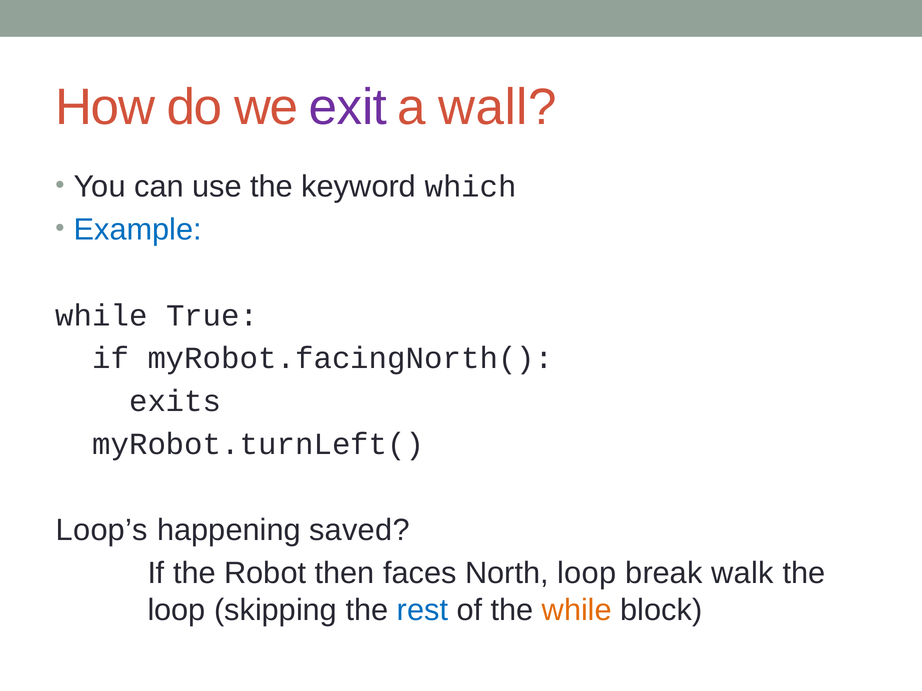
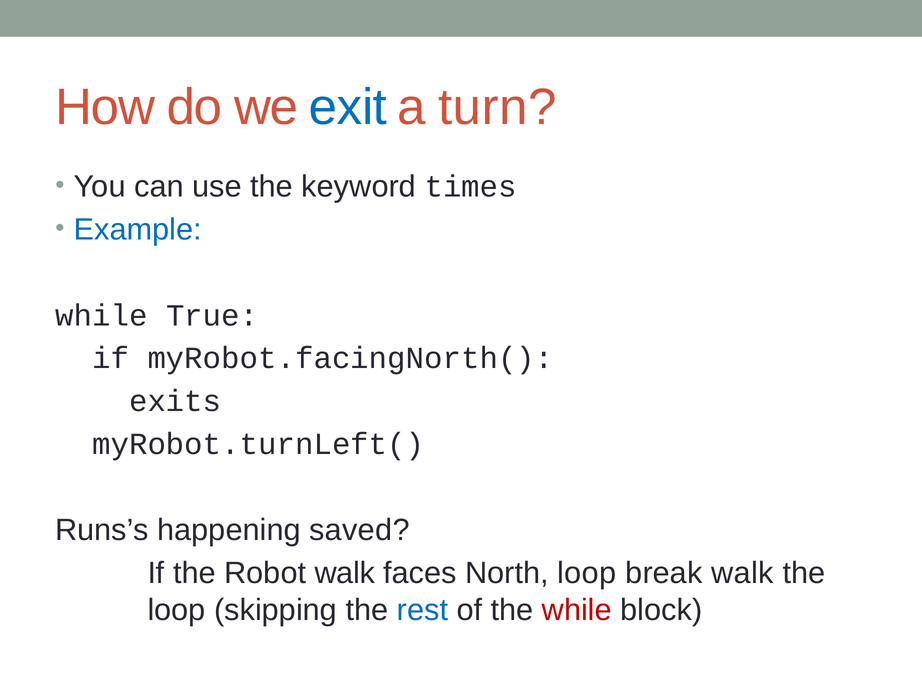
exit colour: purple -> blue (348, 107)
wall: wall -> turn (497, 107)
which: which -> times (471, 187)
Loop’s: Loop’s -> Runs’s (102, 531)
Robot then: then -> walk (345, 574)
while colour: orange -> red (577, 611)
